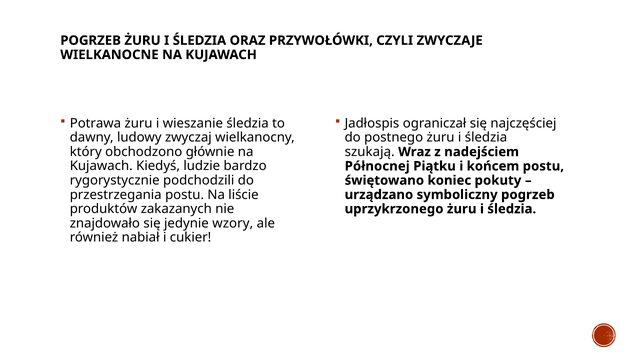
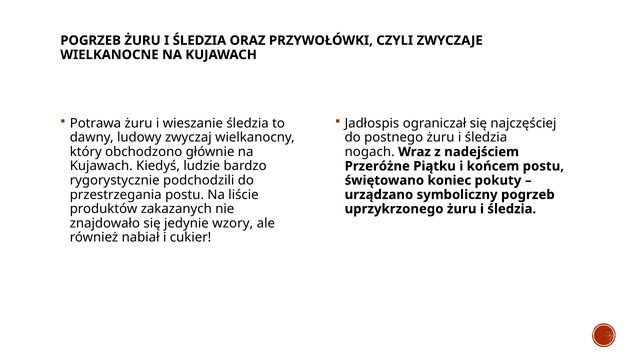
szukają: szukają -> nogach (370, 152)
Północnej: Północnej -> Przeróżne (377, 166)
